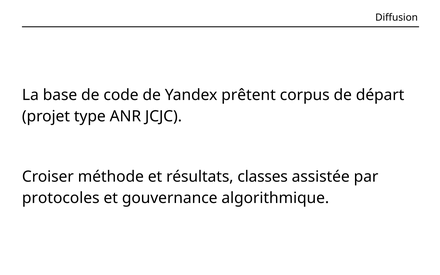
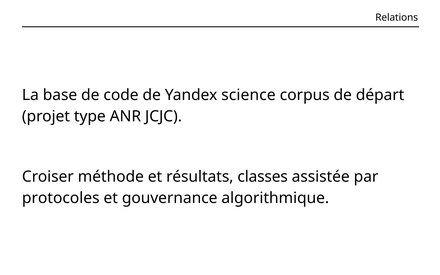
Diffusion: Diffusion -> Relations (397, 18)
prêtent: prêtent -> science (248, 95)
